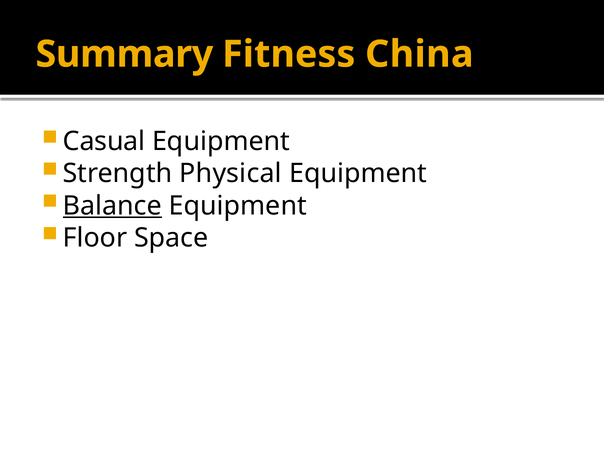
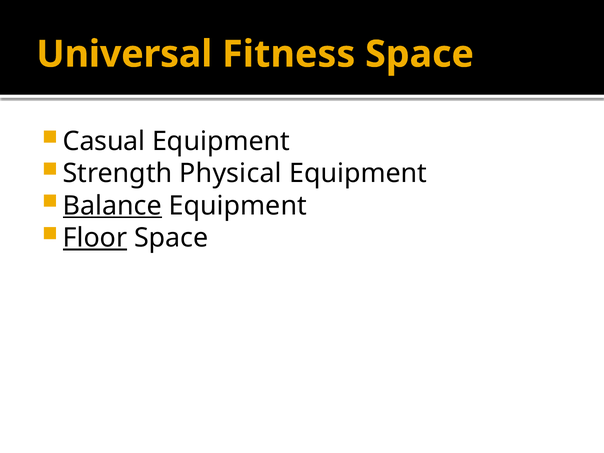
Summary: Summary -> Universal (124, 54)
Fitness China: China -> Space (420, 54)
Floor underline: none -> present (95, 238)
